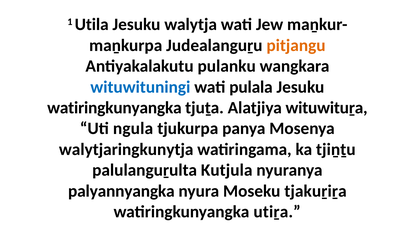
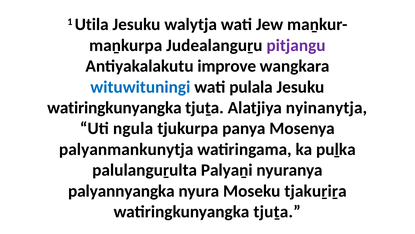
pitjangu colour: orange -> purple (296, 45)
pulanku: pulanku -> improve (227, 66)
wituwituṟa: wituwituṟa -> nyinanytja (326, 108)
walytjaringkunytja: walytjaringkunytja -> palyanmankunytja (126, 149)
tjiṉṯu: tjiṉṯu -> puḻka (336, 149)
Kutjula: Kutjula -> Palyaṉi (227, 170)
utiṟa: utiṟa -> tjuṯa (277, 211)
